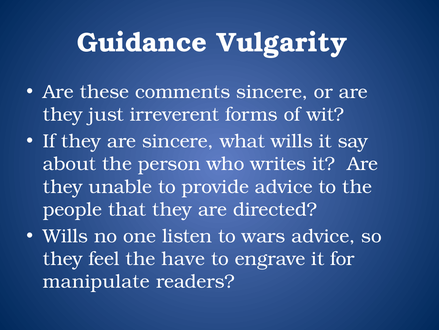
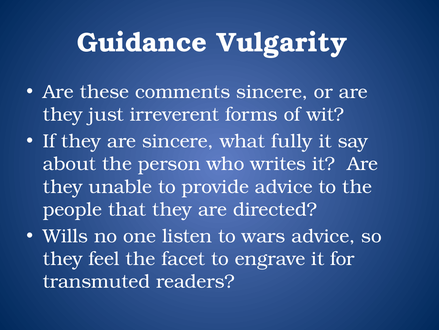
what wills: wills -> fully (292, 141)
have: have -> facet (183, 258)
manipulate: manipulate -> transmuted (96, 281)
